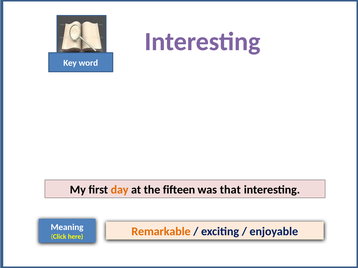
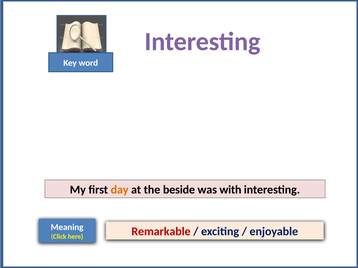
fifteen: fifteen -> beside (179, 190)
that: that -> with (230, 190)
Remarkable colour: orange -> red (161, 232)
